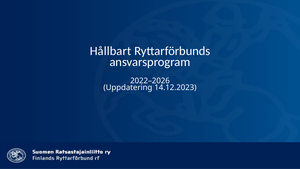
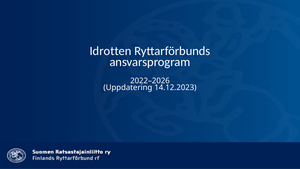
Hållbart: Hållbart -> Idrotten (111, 51)
